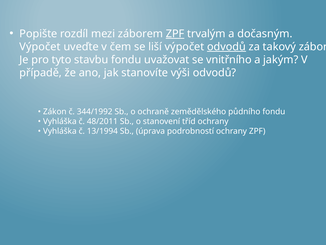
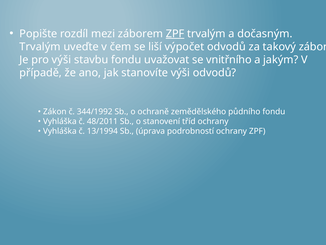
Výpočet: Výpočet -> Trvalým (40, 47)
odvodů underline: present -> none (227, 47)
pro tyto: tyto -> výši (61, 60)
